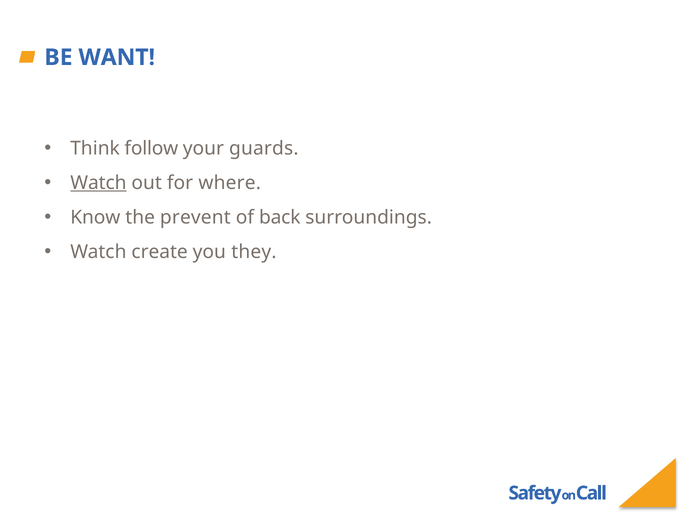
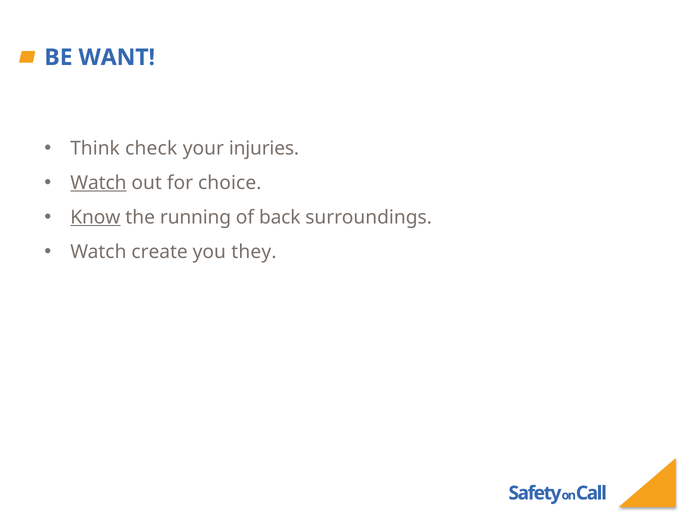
follow: follow -> check (151, 149)
guards: guards -> injuries (264, 149)
where: where -> choice (230, 183)
Know underline: none -> present (95, 218)
prevent: prevent -> running (196, 218)
